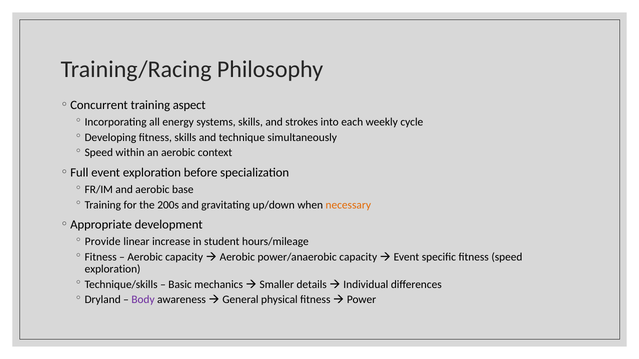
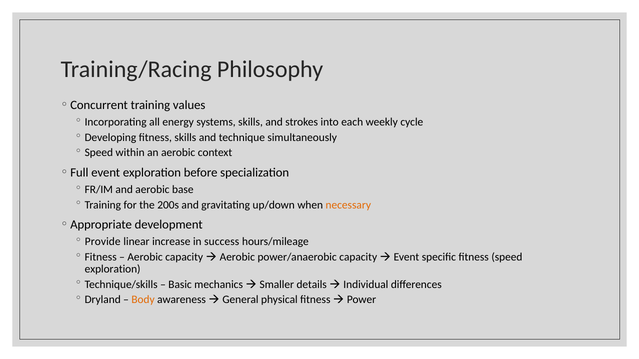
aspect: aspect -> values (189, 105)
student: student -> success (222, 242)
Body colour: purple -> orange (143, 300)
